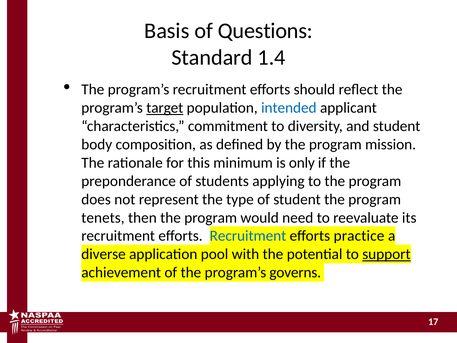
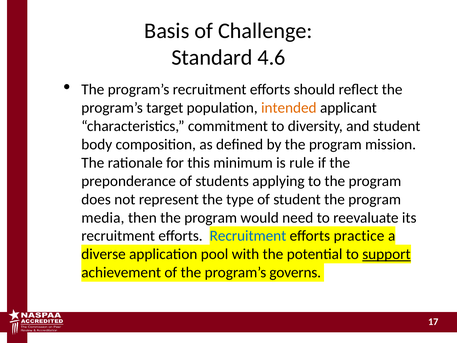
Questions: Questions -> Challenge (265, 31)
1.4: 1.4 -> 4.6 (272, 58)
target underline: present -> none (165, 108)
intended colour: blue -> orange (289, 108)
only: only -> rule (302, 163)
tenets: tenets -> media (103, 217)
